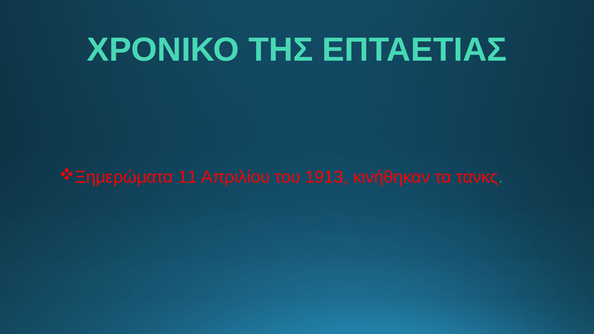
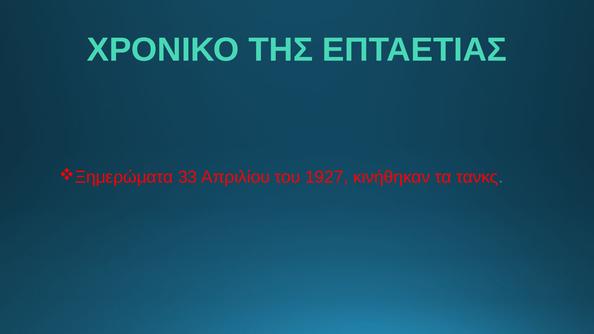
11: 11 -> 33 (188, 177)
1913: 1913 -> 1927 (327, 177)
